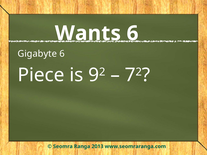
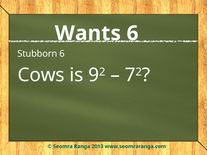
Gigabyte: Gigabyte -> Stubborn (37, 54)
Piece: Piece -> Cows (41, 75)
